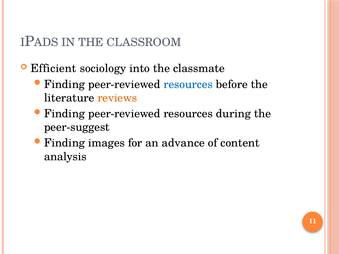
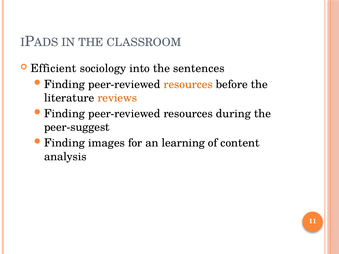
classmate: classmate -> sentences (199, 69)
resources colour: blue -> orange (188, 84)
advance: advance -> learning (183, 143)
